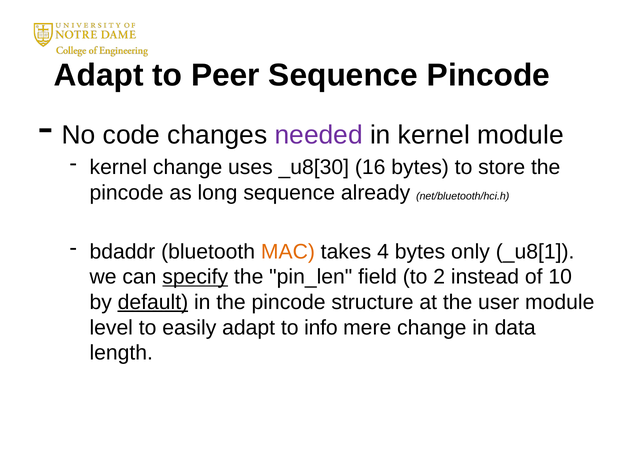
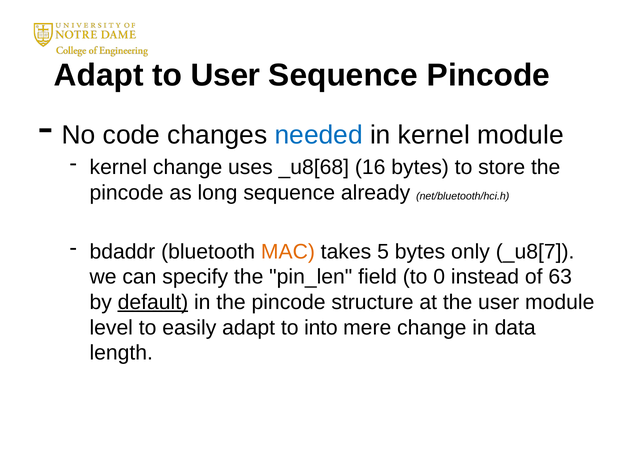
to Peer: Peer -> User (226, 75)
needed colour: purple -> blue (319, 135)
_u8[30: _u8[30 -> _u8[68 (314, 167)
4: 4 -> 5 (383, 252)
_u8[1: _u8[1 -> _u8[7 (535, 252)
specify underline: present -> none (195, 277)
2: 2 -> 0 (439, 277)
10: 10 -> 63 (560, 277)
info: info -> into (321, 328)
